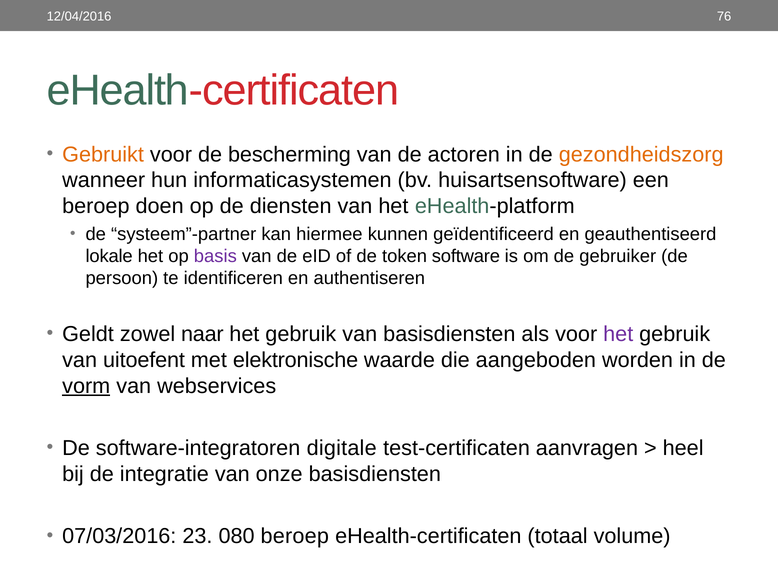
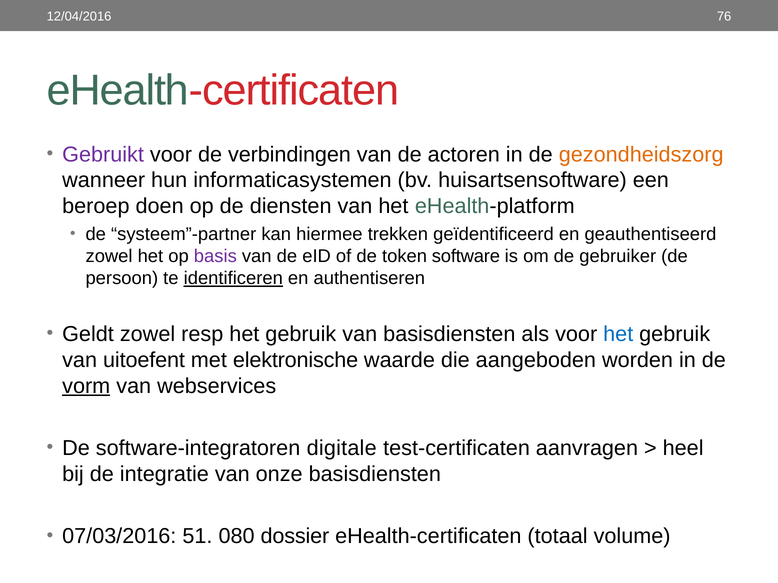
Gebruikt colour: orange -> purple (103, 155)
bescherming: bescherming -> verbindingen (289, 155)
kunnen: kunnen -> trekken (398, 235)
lokale: lokale -> zowel (109, 257)
identificeren underline: none -> present (233, 279)
naar: naar -> resp (202, 334)
het colour: purple -> blue (618, 334)
23: 23 -> 51 (197, 537)
080 beroep: beroep -> dossier (295, 537)
